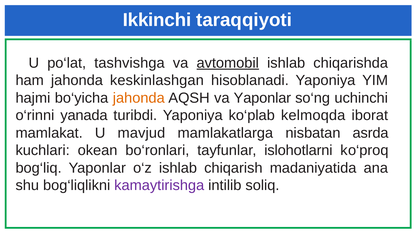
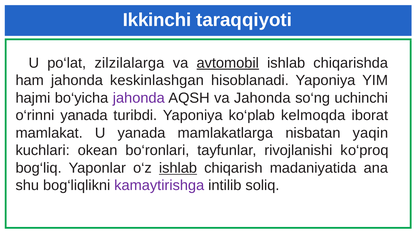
tashvishga: tashvishga -> zilzilalarga (129, 63)
jahonda colour: orange -> purple (139, 98)
va Yaponlar: Yaponlar -> Jahonda (262, 98)
U mavjud: mavjud -> yanada (141, 133)
asrda: asrda -> yaqin (370, 133)
islohotlarni: islohotlarni -> rivojlanishi (298, 151)
ishlab underline: none -> present (178, 168)
